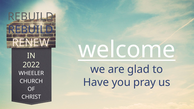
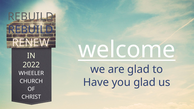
you pray: pray -> glad (145, 82)
